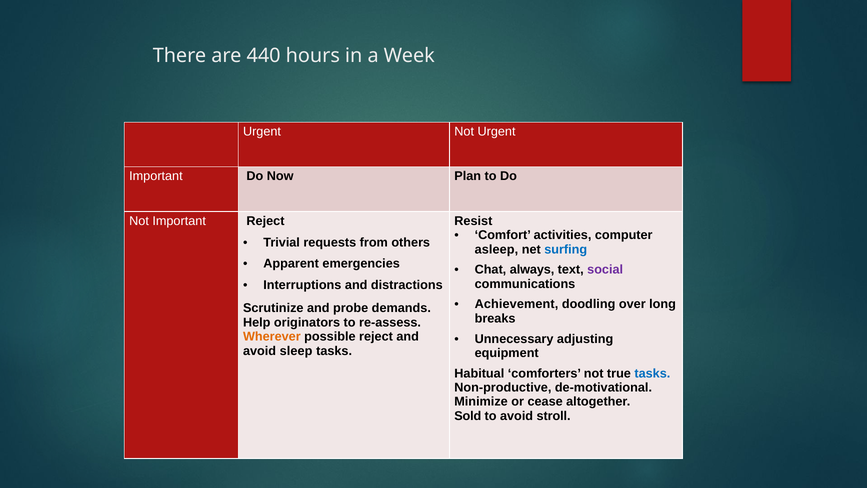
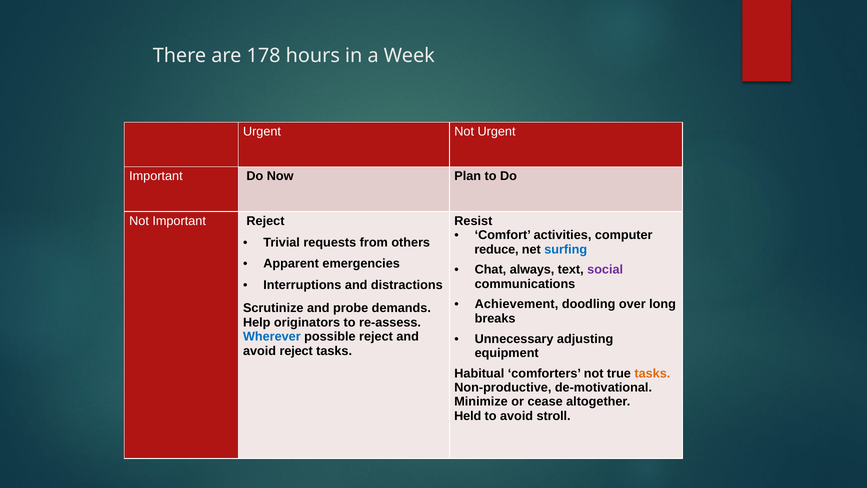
440: 440 -> 178 (264, 56)
asleep: asleep -> reduce (497, 249)
Wherever colour: orange -> blue (272, 337)
avoid sleep: sleep -> reject (296, 351)
tasks colour: blue -> orange (652, 373)
Sold: Sold -> Held (468, 416)
